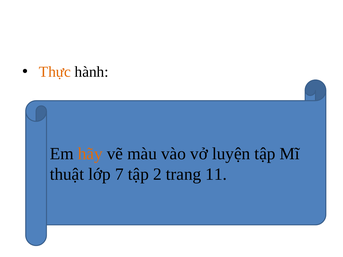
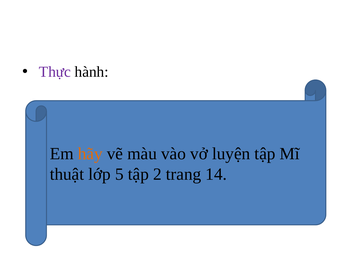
Thực colour: orange -> purple (55, 72)
7: 7 -> 5 (119, 174)
11: 11 -> 14 (216, 174)
